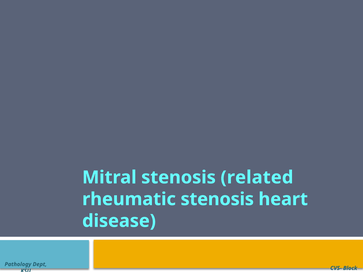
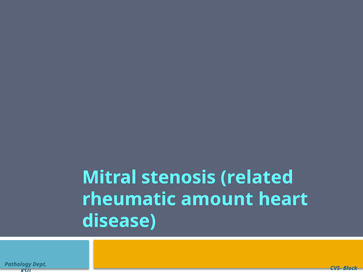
rheumatic stenosis: stenosis -> amount (217, 199)
